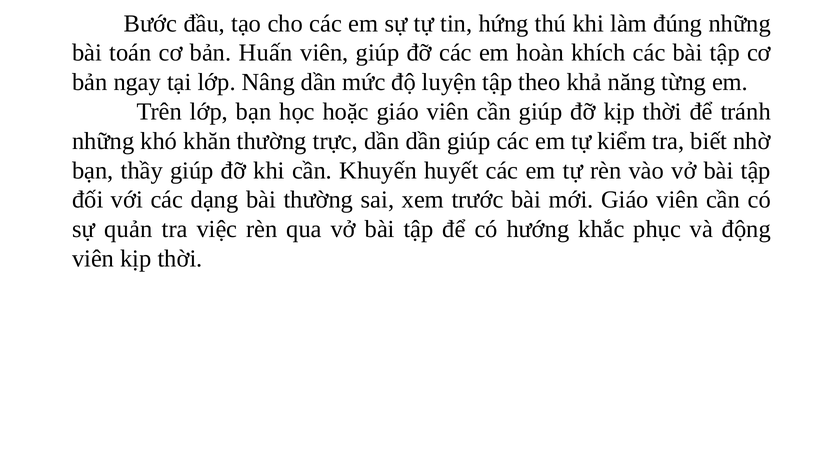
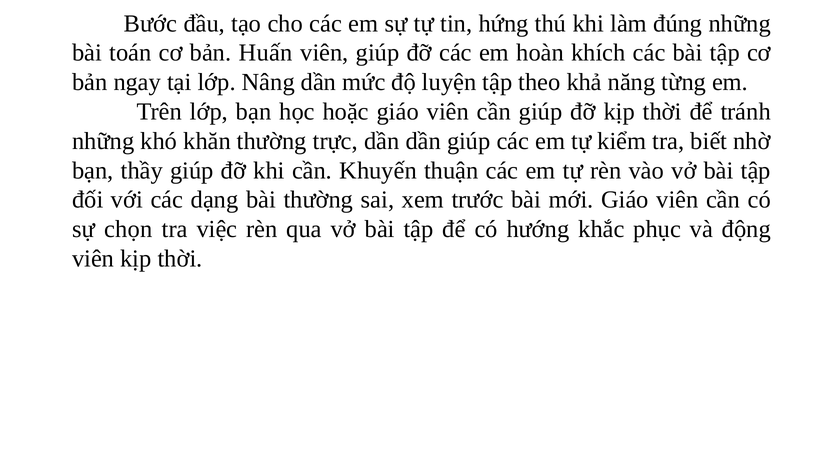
huyết: huyết -> thuận (451, 171)
quản: quản -> chọn (128, 229)
